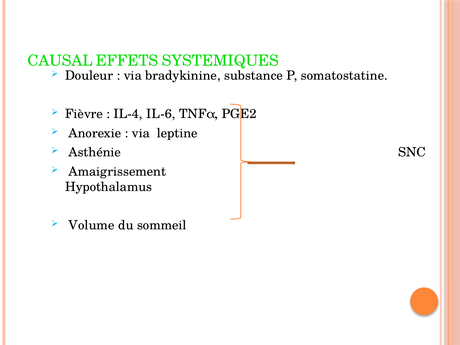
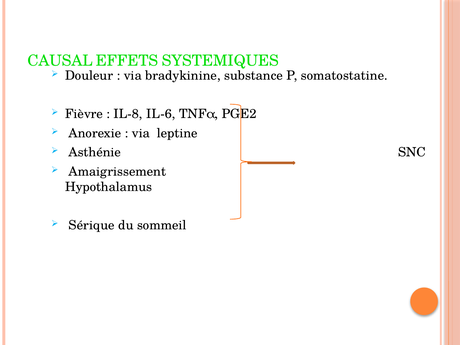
IL-4: IL-4 -> IL-8 (128, 114)
Volume: Volume -> Sérique (92, 225)
